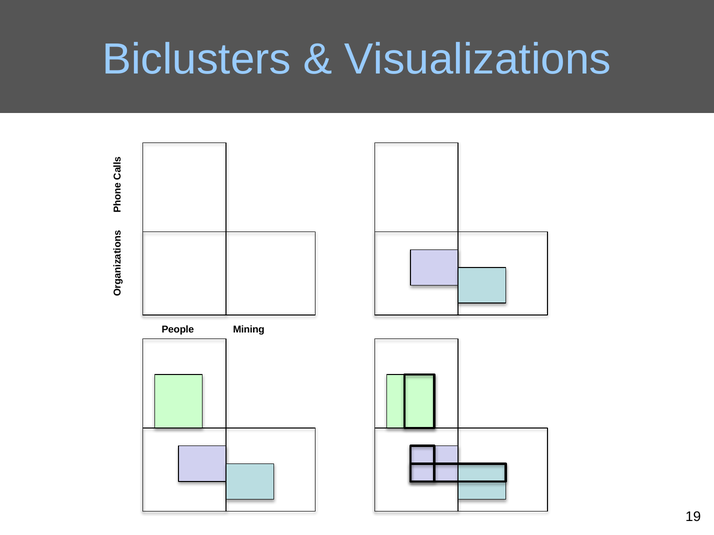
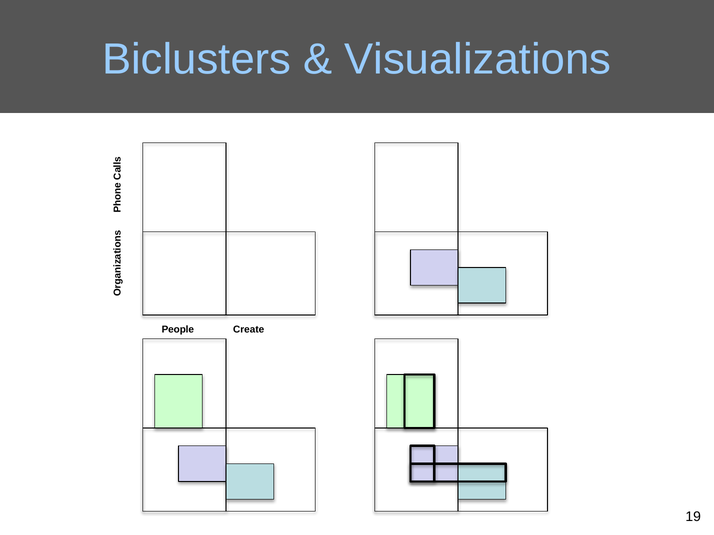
Mining: Mining -> Create (249, 330)
